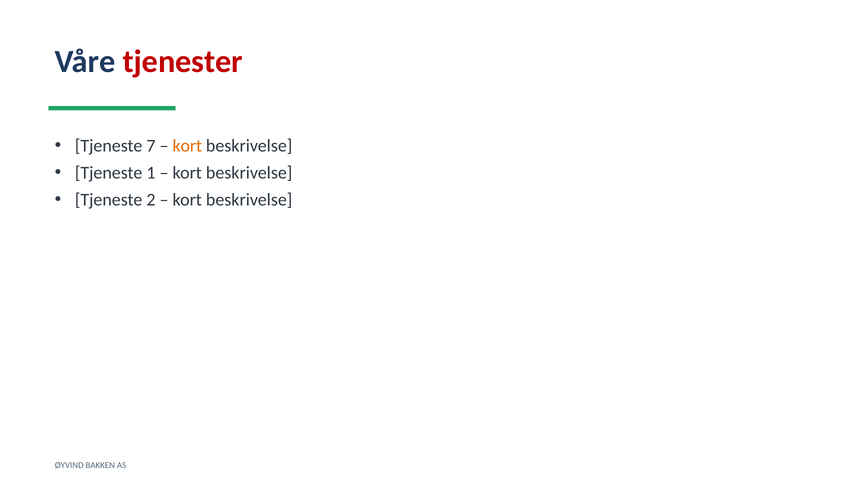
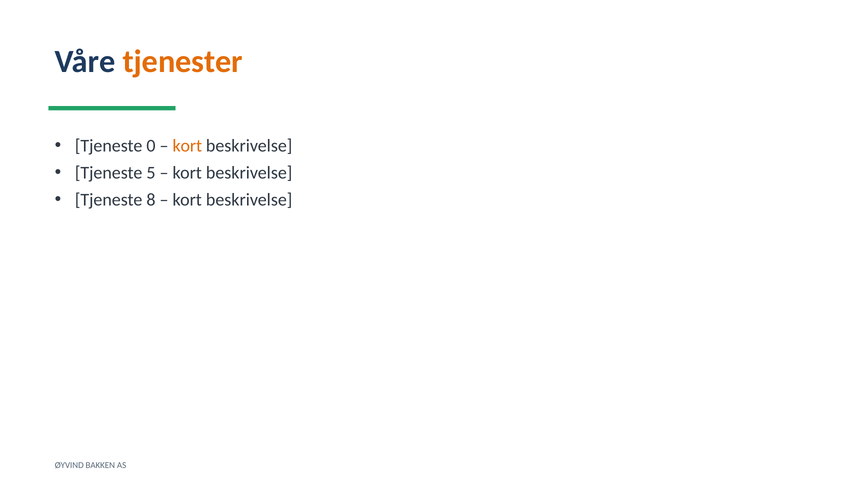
tjenester colour: red -> orange (183, 61)
7: 7 -> 0 (151, 146)
1: 1 -> 5 (151, 173)
2: 2 -> 8 (151, 200)
